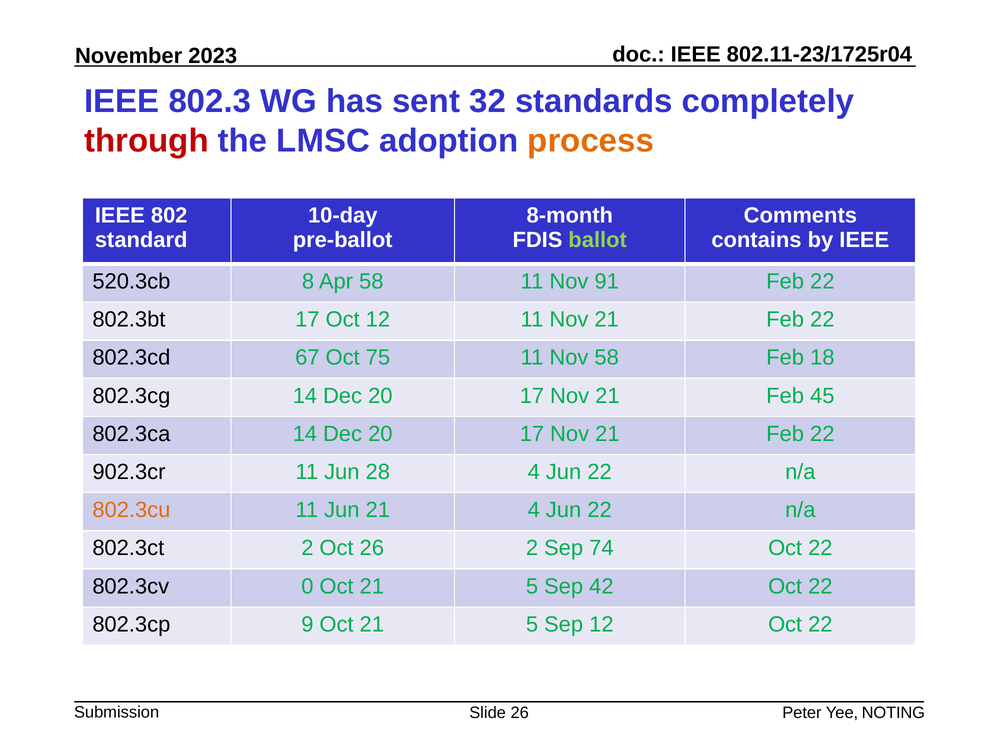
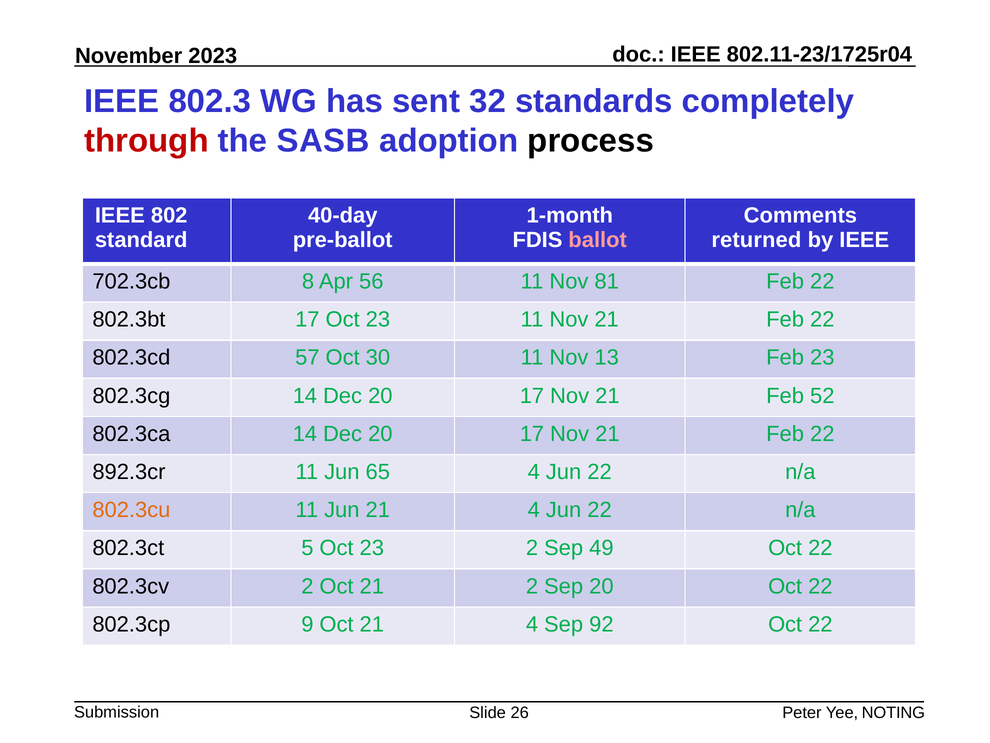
LMSC: LMSC -> SASB (323, 141)
process colour: orange -> black (591, 141)
10-day: 10-day -> 40-day (343, 215)
8-month: 8-month -> 1-month (570, 215)
ballot colour: light green -> pink (598, 240)
contains: contains -> returned (756, 240)
520.3cb: 520.3cb -> 702.3cb (131, 281)
Apr 58: 58 -> 56 (371, 281)
91: 91 -> 81 (607, 281)
17 Oct 12: 12 -> 23 (378, 319)
67: 67 -> 57 (307, 357)
75: 75 -> 30 (378, 357)
Nov 58: 58 -> 13 (607, 357)
Feb 18: 18 -> 23 (822, 357)
45: 45 -> 52 (822, 396)
902.3cr: 902.3cr -> 892.3cr (129, 472)
28: 28 -> 65 (378, 472)
802.3ct 2: 2 -> 5 (307, 548)
26: 26 -> 23 (372, 548)
74: 74 -> 49 (601, 548)
802.3cv 0: 0 -> 2 (307, 586)
5: 5 -> 2 (532, 586)
Sep 42: 42 -> 20 (601, 586)
9 Oct 21 5: 5 -> 4 (532, 624)
Sep 12: 12 -> 92 (601, 624)
